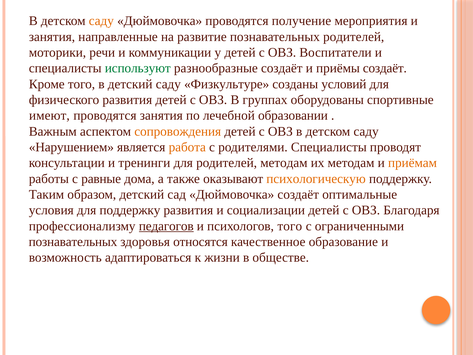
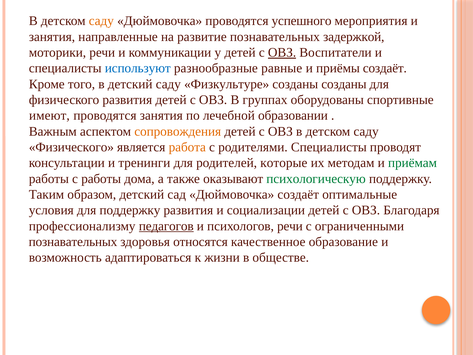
получение: получение -> успешного (302, 21)
познавательных родителей: родителей -> задержкой (354, 37)
ОВЗ underline: none -> present (282, 52)
используют colour: green -> blue (138, 68)
разнообразные создаёт: создаёт -> равные (282, 68)
созданы условий: условий -> созданы (344, 84)
Нарушением: Нарушением -> Физического (71, 147)
родителей методам: методам -> которые (284, 163)
приёмам colour: orange -> green (413, 163)
с равные: равные -> работы (101, 179)
психологическую colour: orange -> green (316, 179)
психологов того: того -> речи (290, 226)
